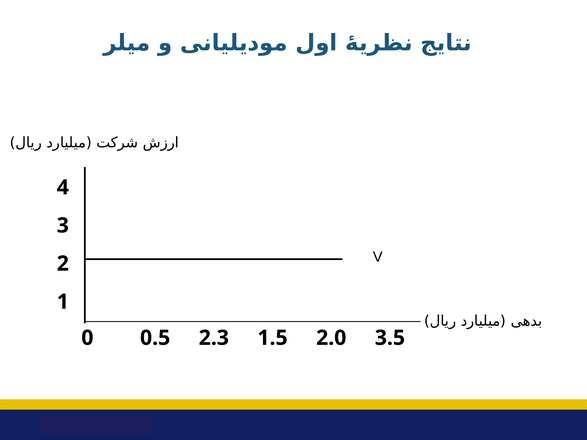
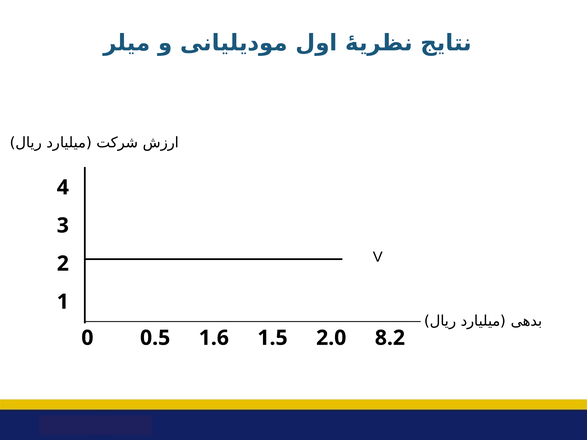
2.3: 2.3 -> 1.6 (214, 338)
3.5: 3.5 -> 8.2 (390, 338)
